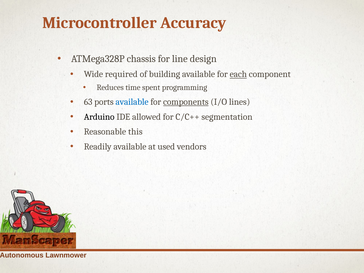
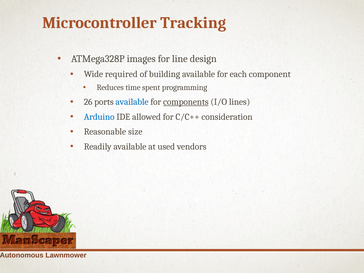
Accuracy: Accuracy -> Tracking (193, 23)
chassis: chassis -> images (141, 59)
each underline: present -> none (238, 74)
63: 63 -> 26 (88, 102)
Arduino colour: black -> blue (99, 117)
segmentation: segmentation -> consideration (227, 117)
this: this -> size (135, 132)
